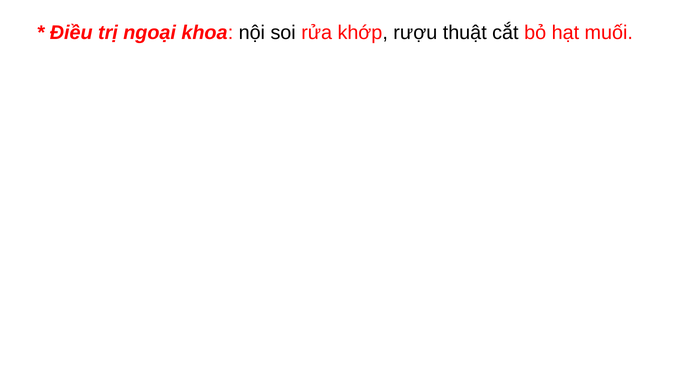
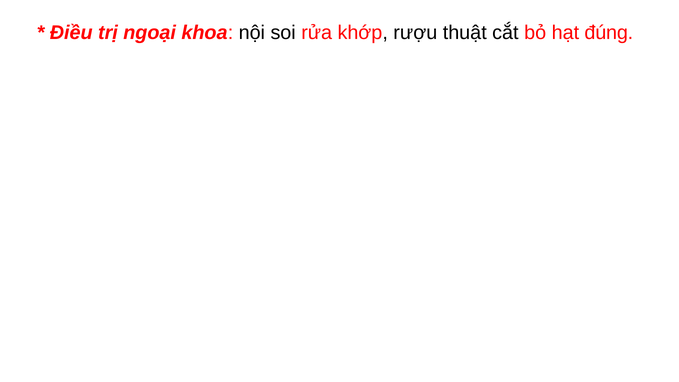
muối: muối -> đúng (609, 32)
